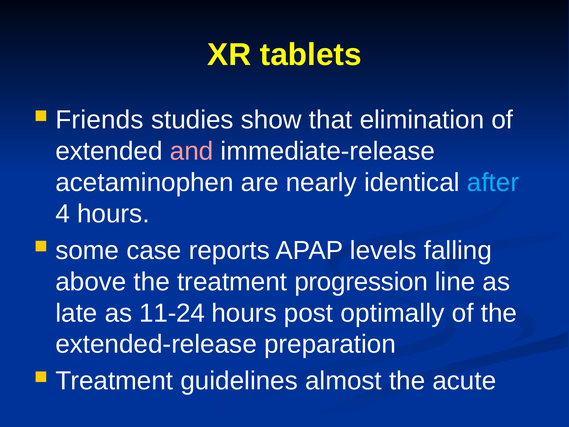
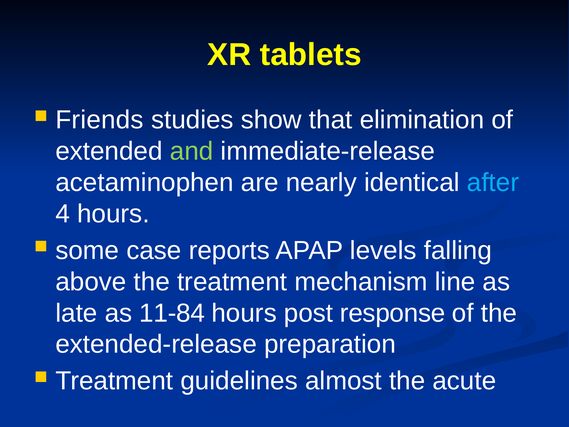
and colour: pink -> light green (192, 151)
progression: progression -> mechanism (361, 282)
11-24: 11-24 -> 11-84 (172, 313)
optimally: optimally -> response (393, 313)
